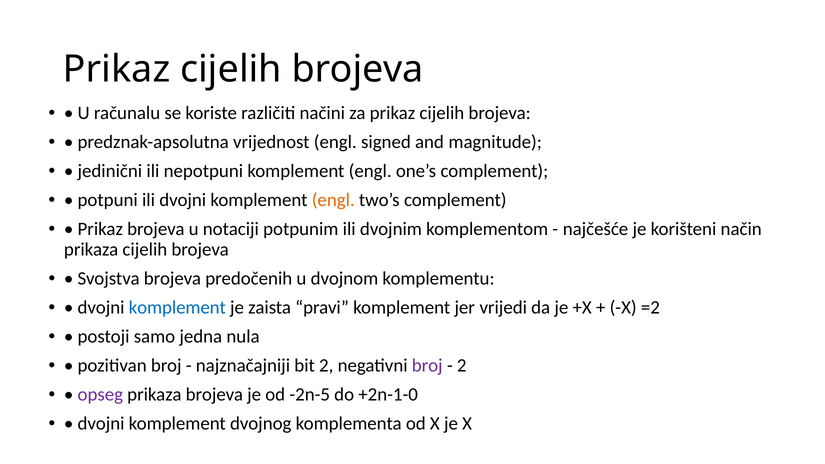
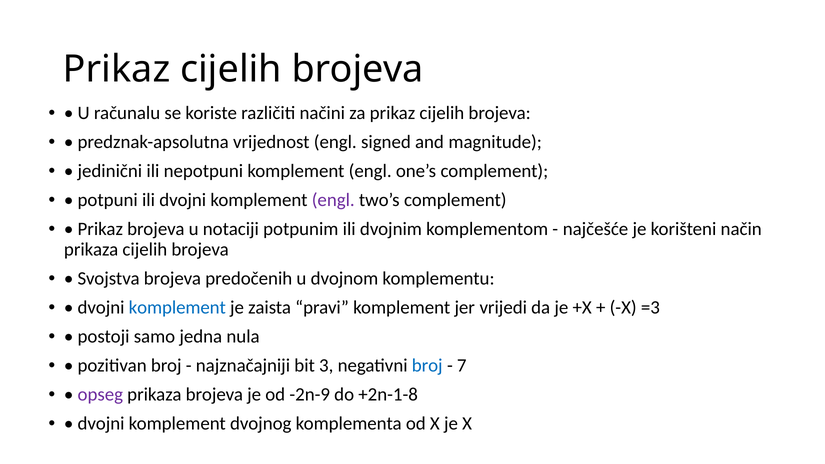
engl colour: orange -> purple (333, 200)
=2: =2 -> =3 (650, 308)
bit 2: 2 -> 3 (326, 366)
broj colour: purple -> blue (427, 366)
2: 2 -> 7 (462, 366)
-2n-5: -2n-5 -> -2n-9 (310, 395)
+2n-1-0: +2n-1-0 -> +2n-1-8 (388, 395)
